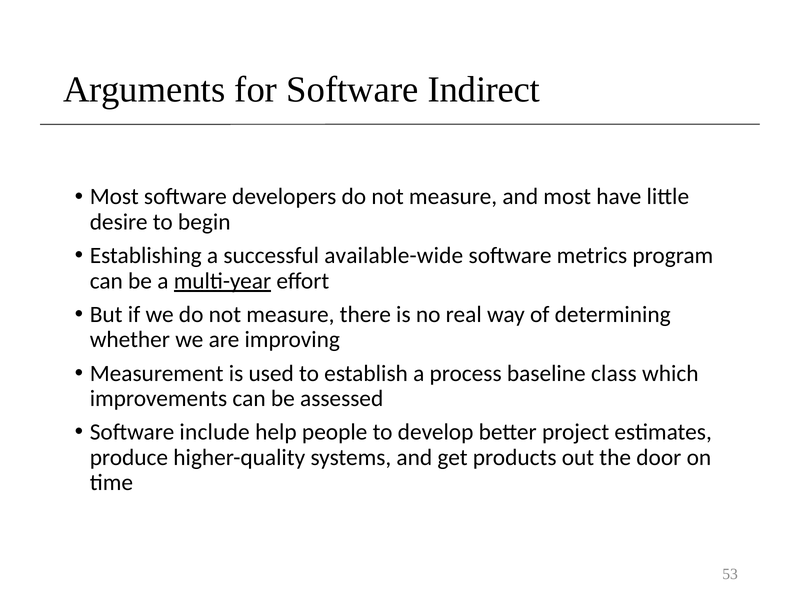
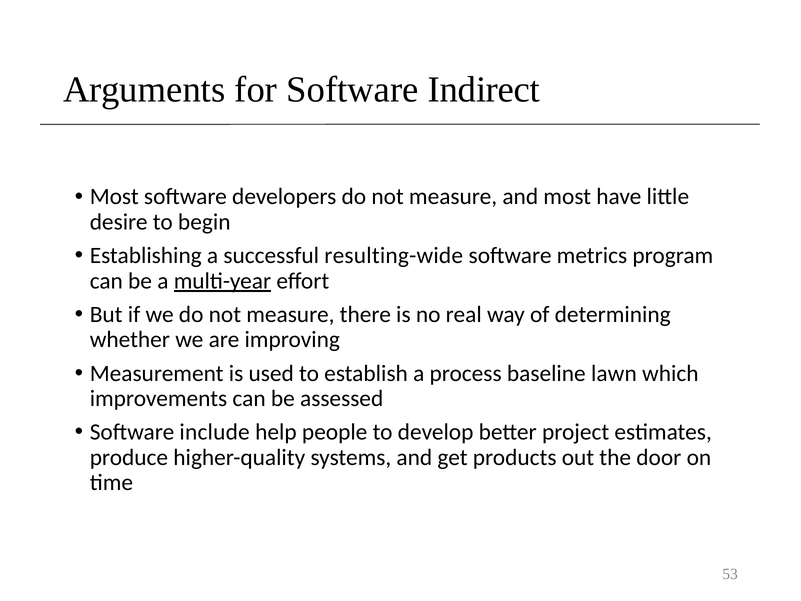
available-wide: available-wide -> resulting-wide (394, 256)
class: class -> lawn (614, 373)
